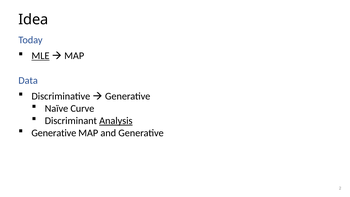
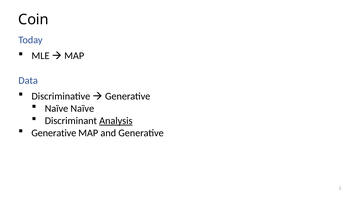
Idea: Idea -> Coin (33, 20)
MLE underline: present -> none (41, 56)
Naïve Curve: Curve -> Naïve (82, 108)
